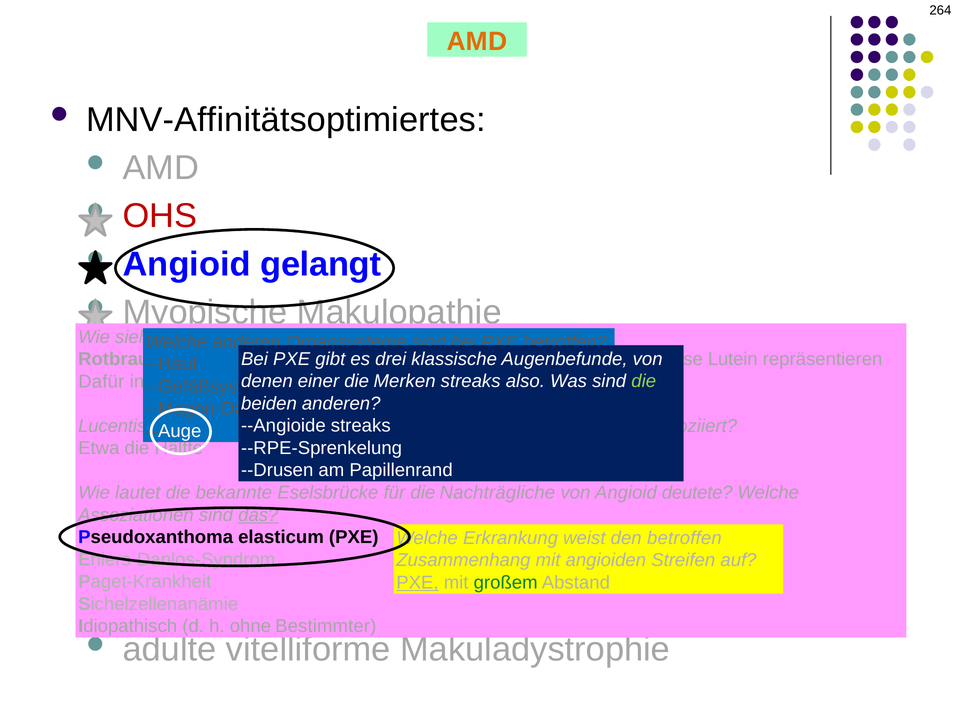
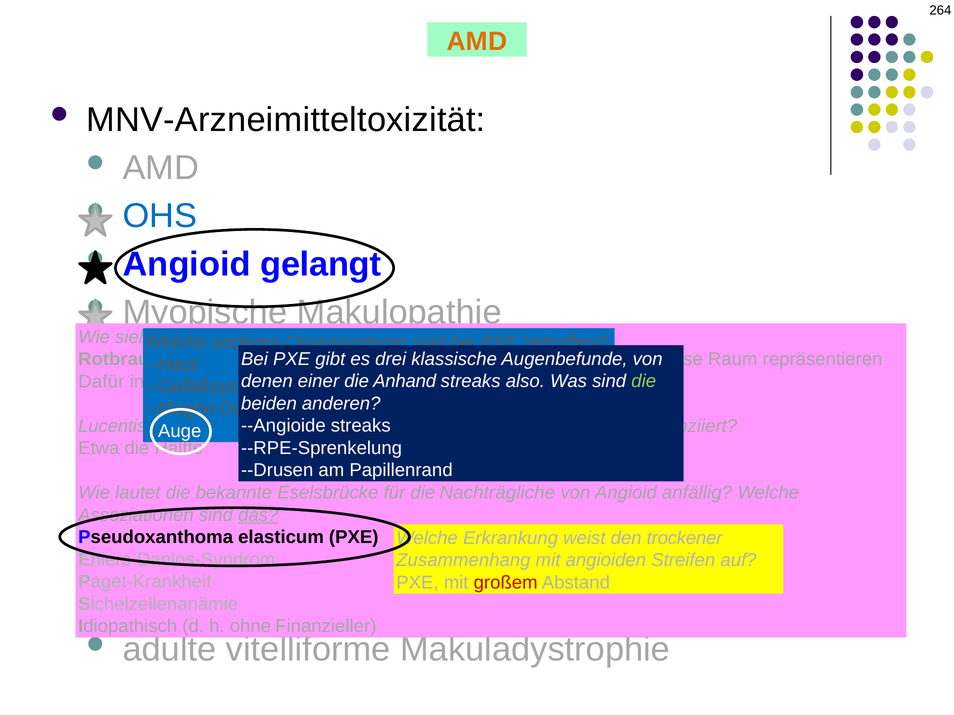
MNV-Affinitätsoptimiertes: MNV-Affinitätsoptimiertes -> MNV-Arzneimitteltoxizität (286, 120)
OHS colour: red -> blue (160, 216)
Lutein: Lutein -> Raum (733, 360)
Merken: Merken -> Anhand (405, 381)
deutete: deutete -> anfällig (697, 493)
betroffen: betroffen -> trockener (685, 538)
PXE underline: present -> none (417, 583)
großem colour: green -> red (506, 583)
Bestimmter: Bestimmter -> Finanzieller (326, 627)
